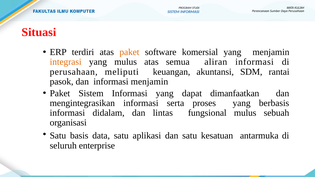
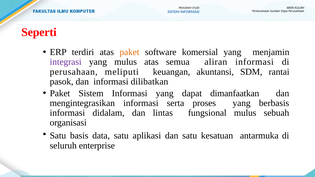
Situasi: Situasi -> Seperti (39, 32)
integrasi colour: orange -> purple (66, 62)
informasi menjamin: menjamin -> dilibatkan (149, 82)
